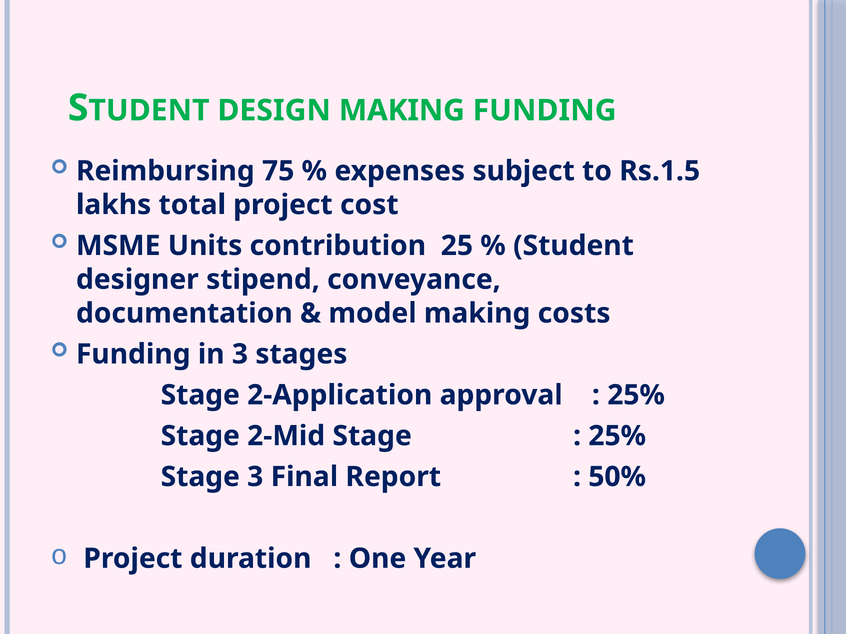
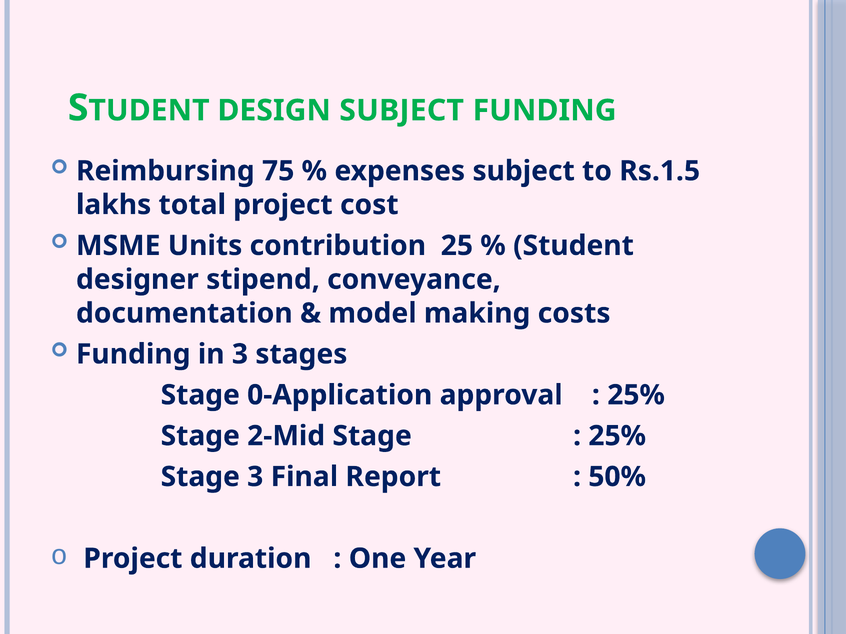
DESIGN MAKING: MAKING -> SUBJECT (402, 111)
2-Application: 2-Application -> 0-Application (340, 395)
